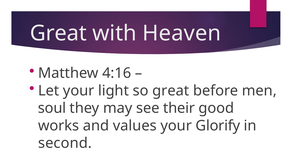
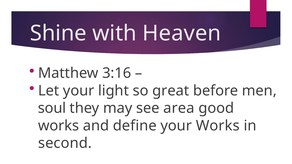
Great: Great -> Shine (58, 33)
4:16: 4:16 -> 3:16 (117, 73)
their: their -> area (179, 108)
values: values -> define (135, 126)
your Glorify: Glorify -> Works (218, 126)
